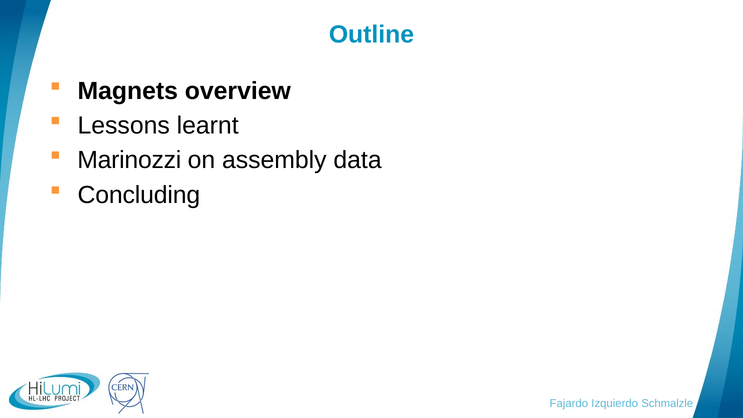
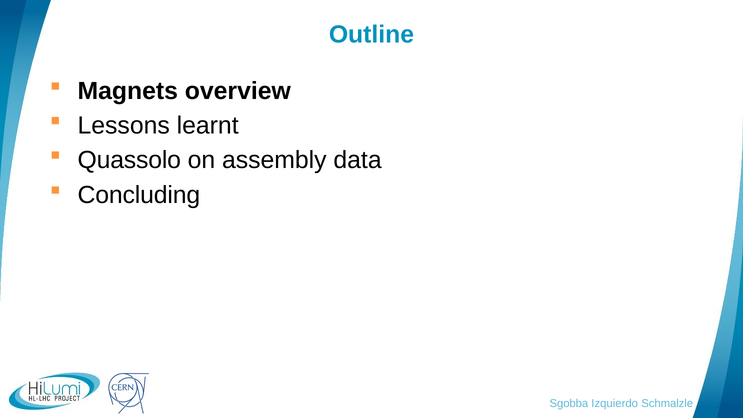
Marinozzi: Marinozzi -> Quassolo (129, 160)
Fajardo: Fajardo -> Sgobba (569, 403)
